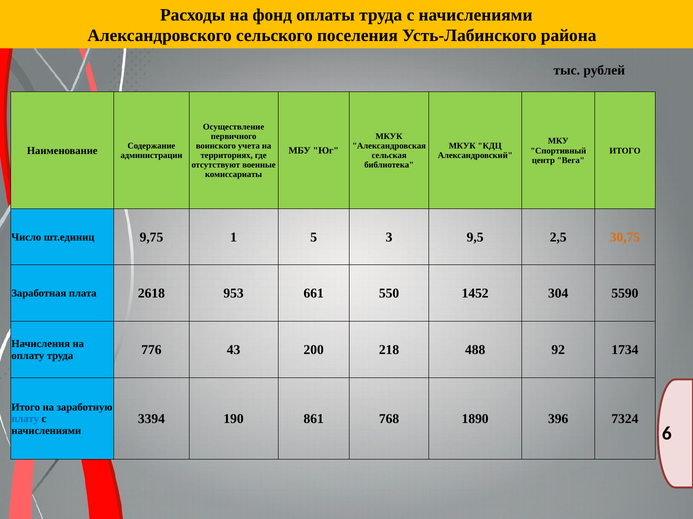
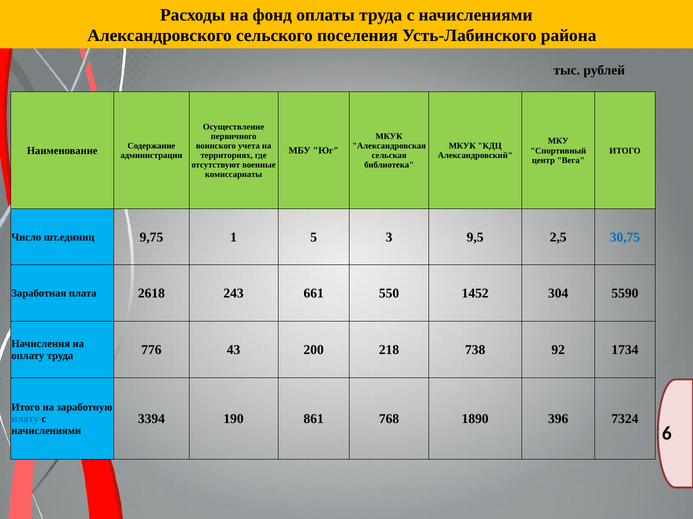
30,75 colour: orange -> blue (625, 238)
953: 953 -> 243 (234, 294)
488: 488 -> 738 (475, 350)
